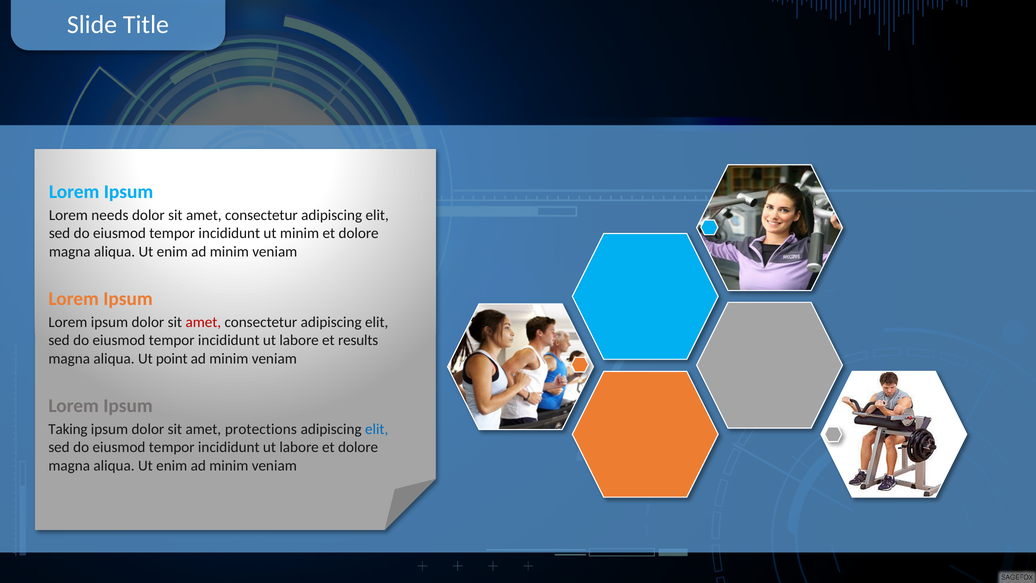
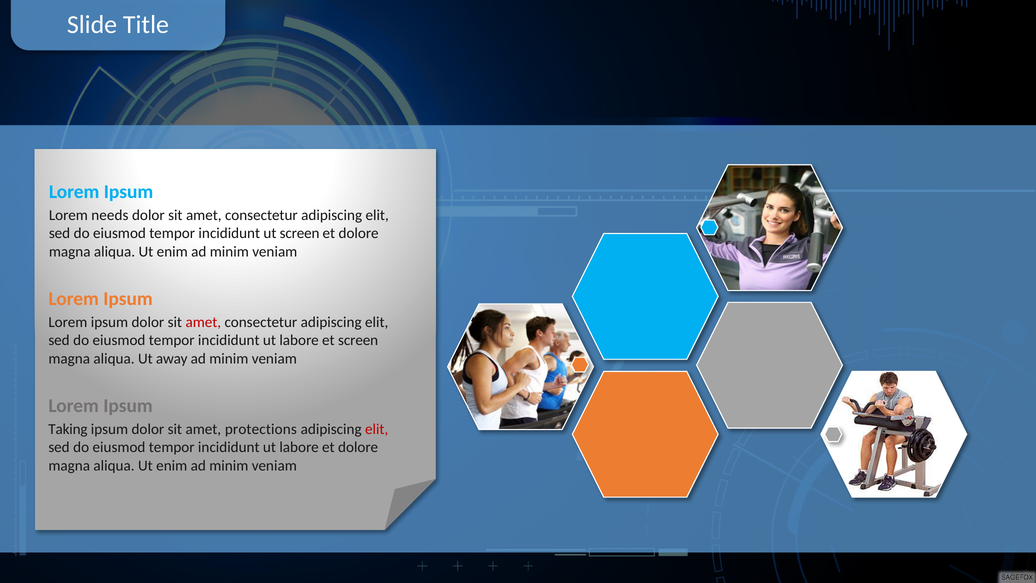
ut minim: minim -> screen (300, 233)
et results: results -> screen (358, 340)
point: point -> away (172, 358)
elit colour: blue -> red (377, 429)
